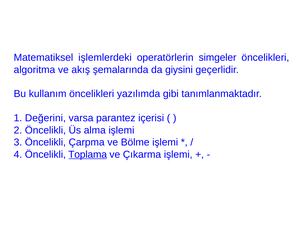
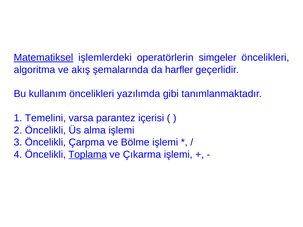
Matematiksel underline: none -> present (43, 58)
giysini: giysini -> harfler (179, 70)
Değerini: Değerini -> Temelini (45, 118)
